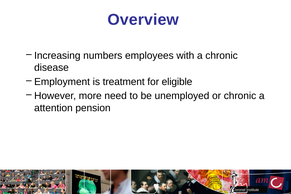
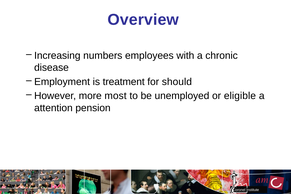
eligible: eligible -> should (177, 82)
need: need -> most (116, 96)
or chronic: chronic -> eligible (240, 96)
